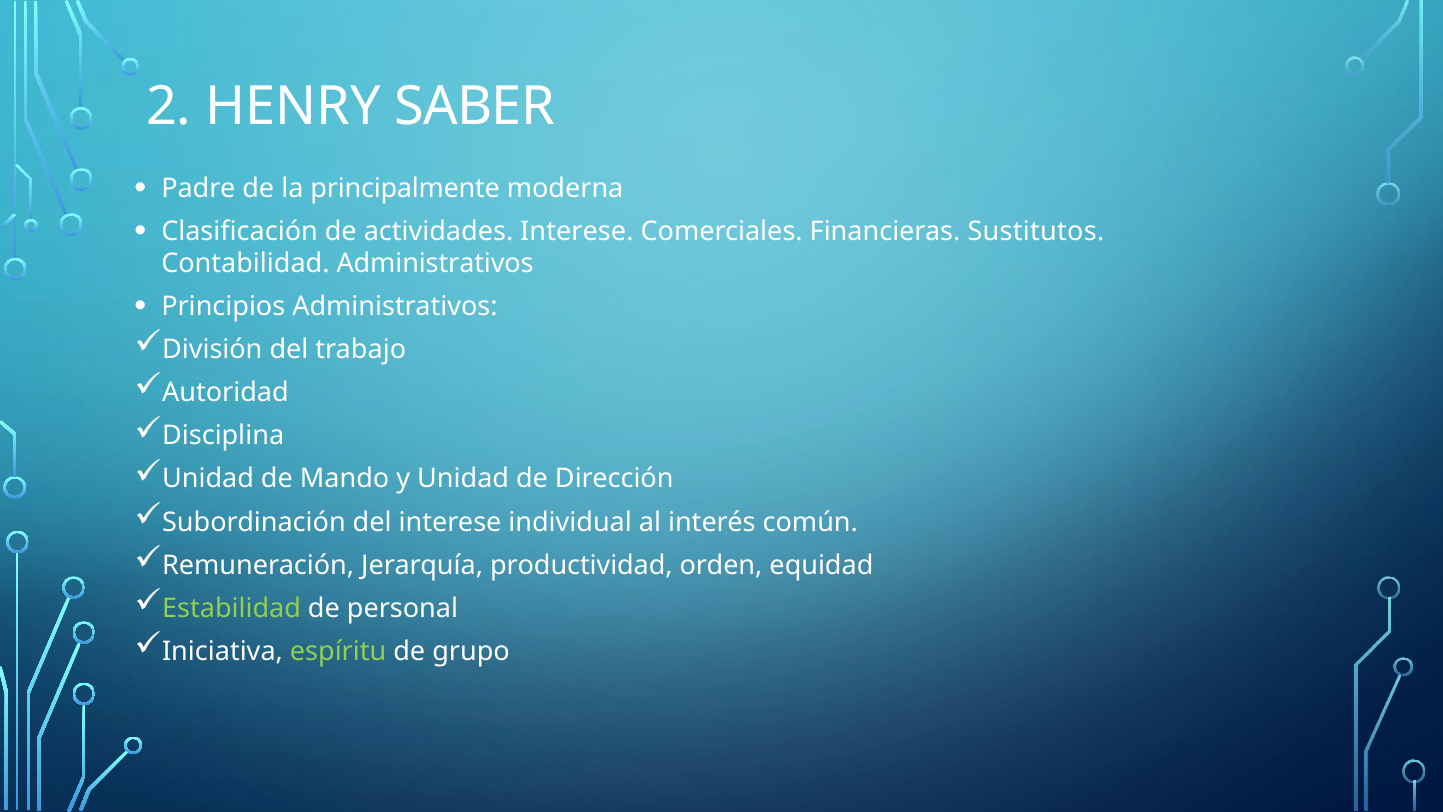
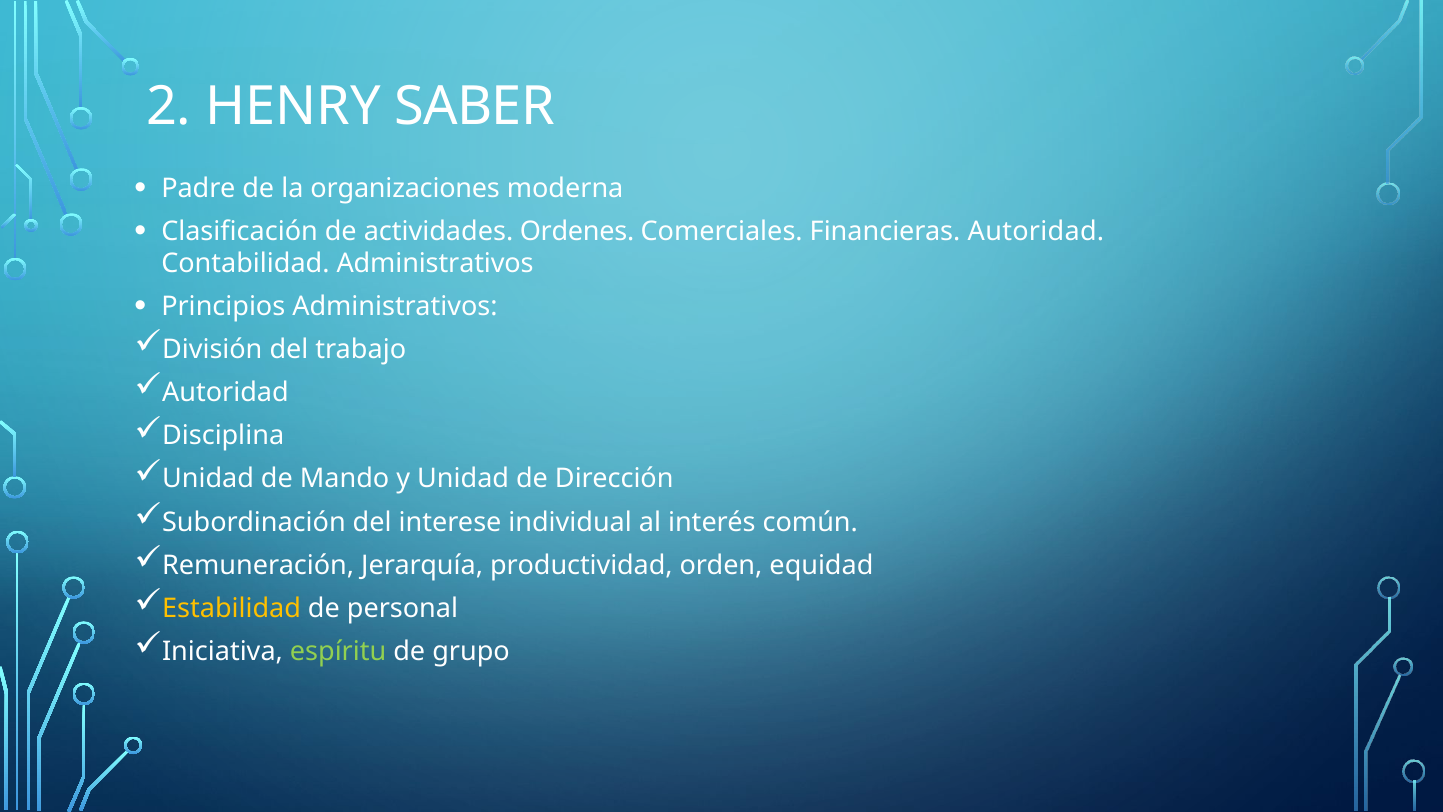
principalmente: principalmente -> organizaciones (405, 189)
actividades Interese: Interese -> Ordenes (577, 232)
Financieras Sustitutos: Sustitutos -> Autoridad (1036, 232)
Estabilidad colour: light green -> yellow (232, 608)
